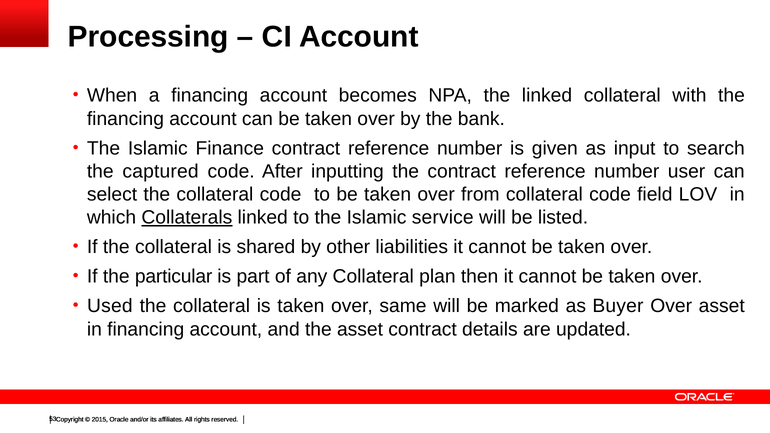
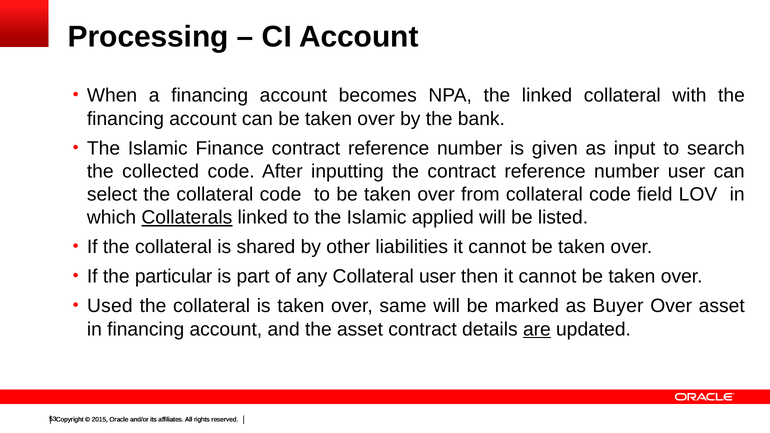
captured: captured -> collected (161, 171)
service: service -> applied (443, 218)
Collateral plan: plan -> user (437, 277)
are underline: none -> present (537, 329)
